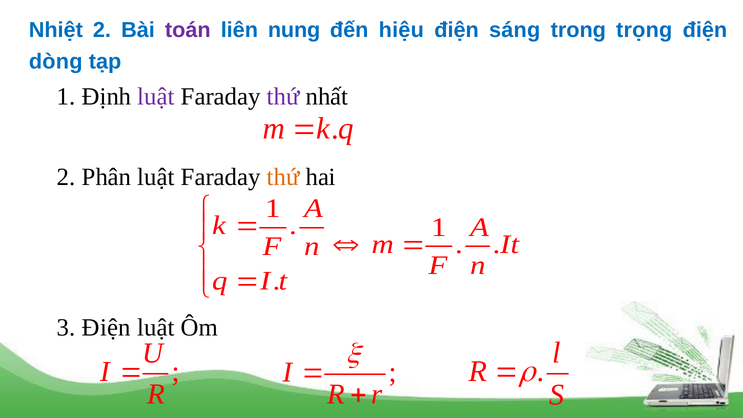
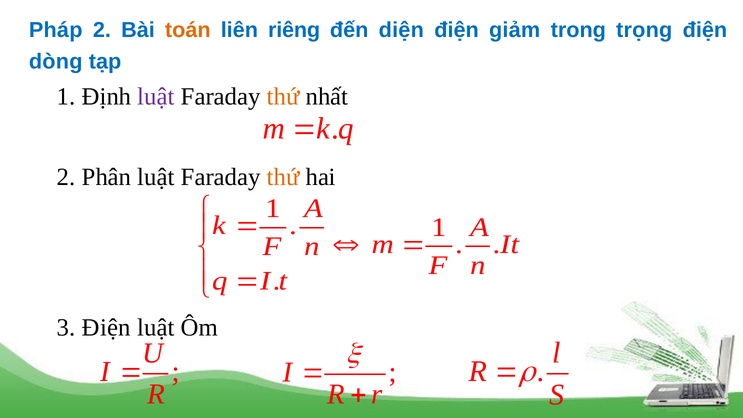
Nhiệt: Nhiệt -> Pháp (56, 30)
toán colour: purple -> orange (188, 30)
nung: nung -> riêng (294, 30)
hiệu: hiệu -> diện (401, 30)
sáng: sáng -> giảm (515, 30)
thứ colour: purple -> orange (283, 97)
